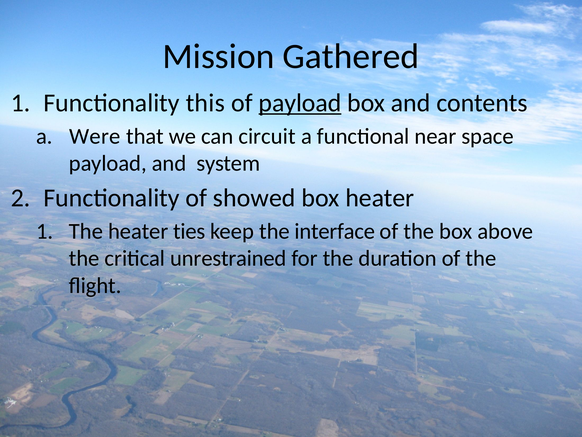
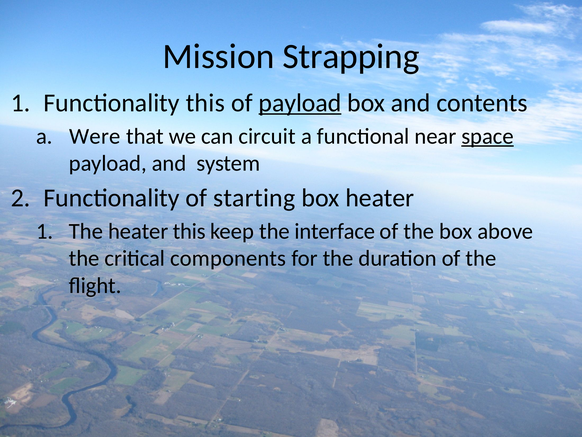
Gathered: Gathered -> Strapping (351, 56)
space underline: none -> present (488, 136)
showed: showed -> starting (254, 198)
heater ties: ties -> this (189, 231)
unrestrained: unrestrained -> components (228, 258)
